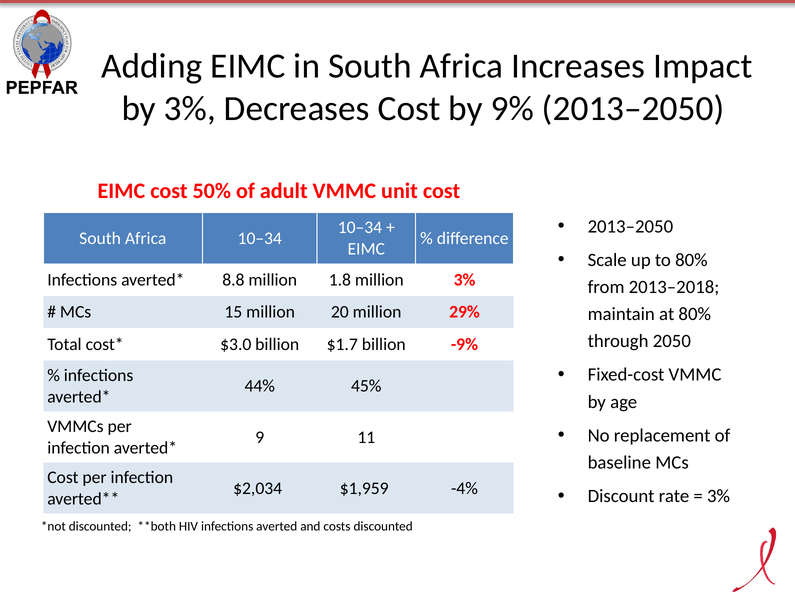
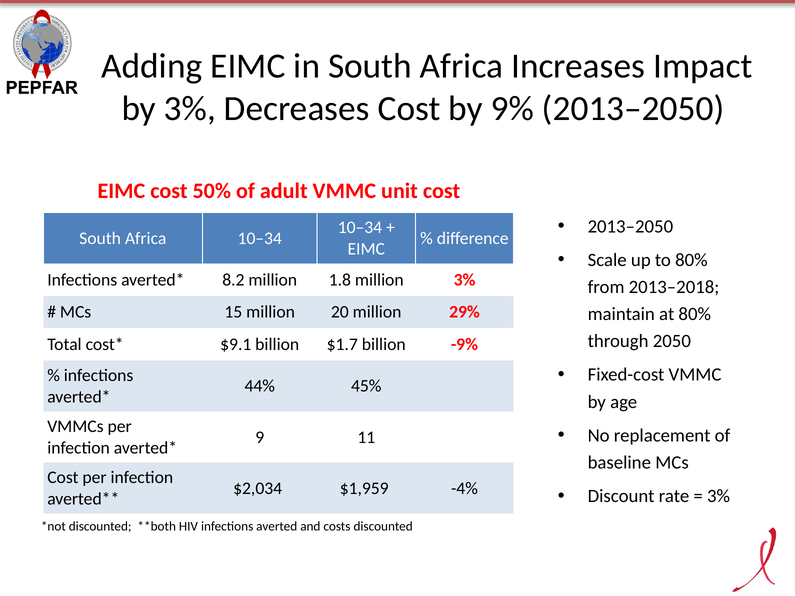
8.8: 8.8 -> 8.2 (233, 280)
$3.0: $3.0 -> $9.1 (236, 345)
